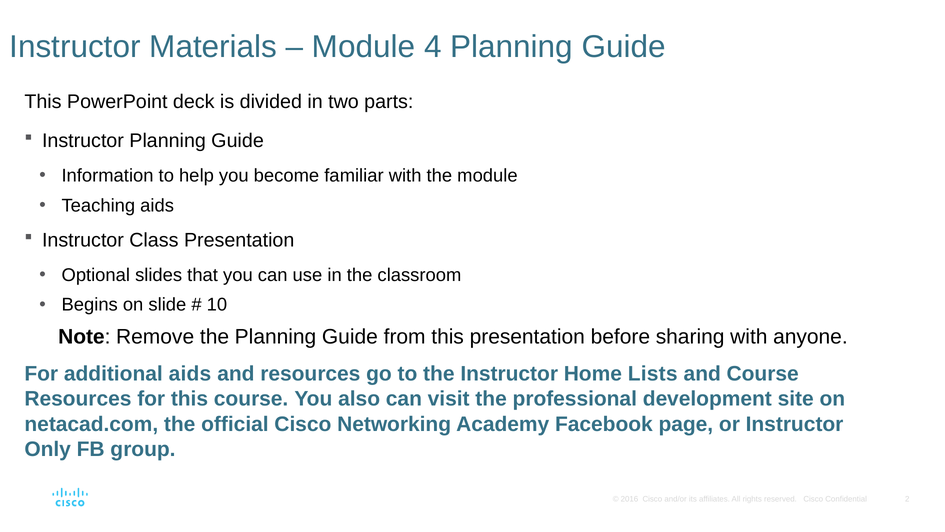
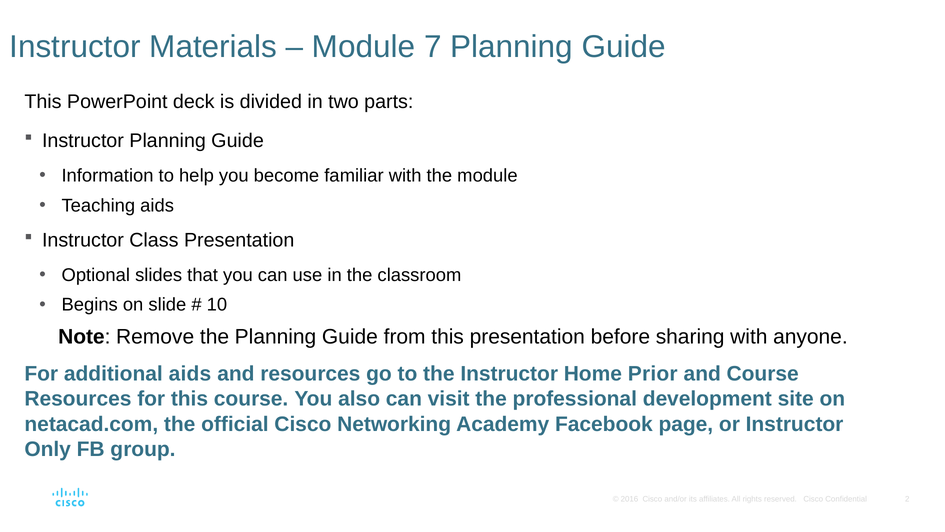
4: 4 -> 7 (433, 47)
Lists: Lists -> Prior (653, 373)
